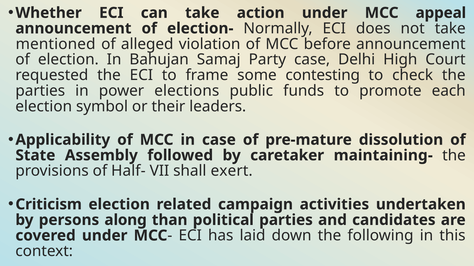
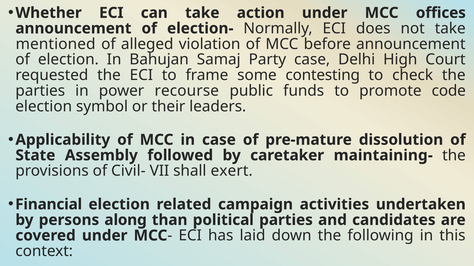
appeal: appeal -> offices (441, 13)
elections: elections -> recourse (187, 91)
each: each -> code (449, 91)
Half-: Half- -> Civil- (128, 171)
Criticism: Criticism -> Financial (49, 205)
